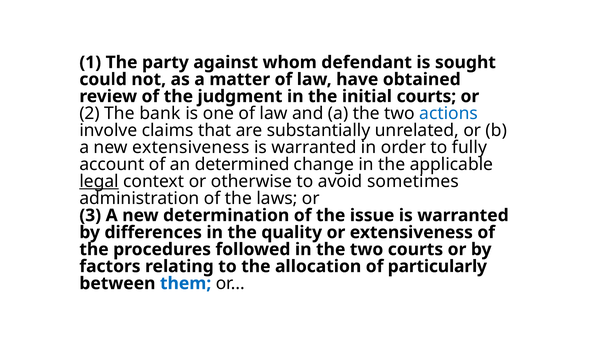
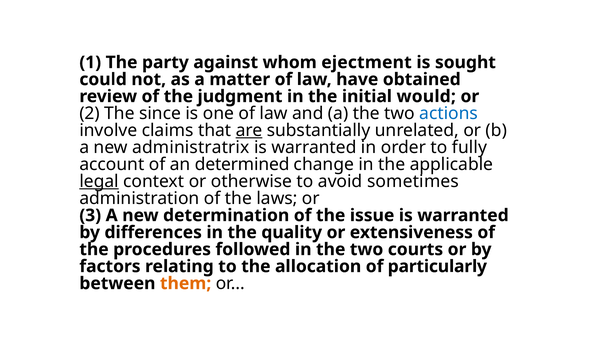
defendant: defendant -> ejectment (367, 62)
initial courts: courts -> would (426, 96)
bank: bank -> since (160, 113)
are underline: none -> present (249, 130)
new extensiveness: extensiveness -> administratrix (191, 147)
them colour: blue -> orange (186, 283)
